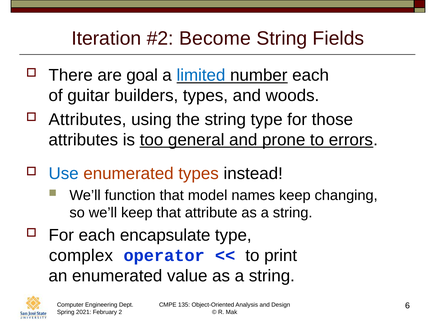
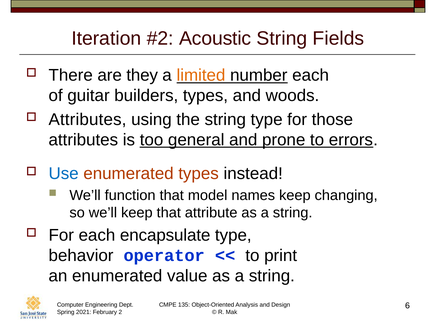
Become: Become -> Acoustic (215, 38)
goal: goal -> they (142, 75)
limited colour: blue -> orange (201, 75)
complex: complex -> behavior (81, 256)
